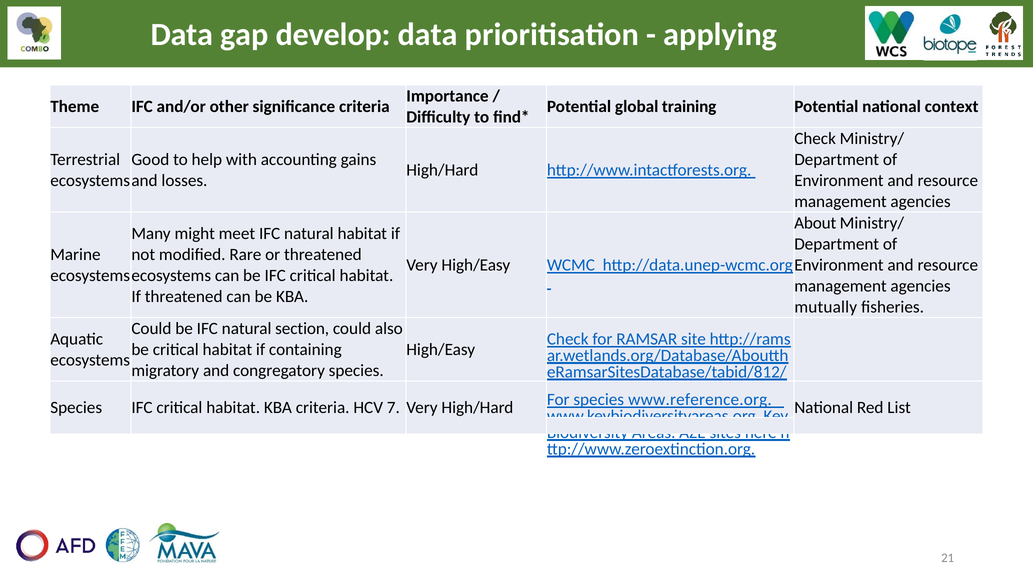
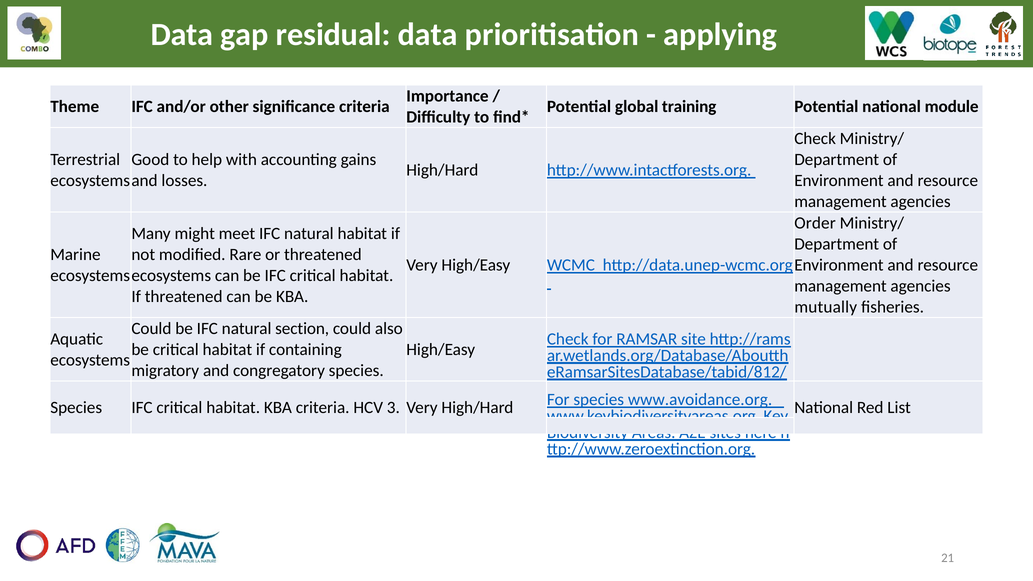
develop: develop -> residual (333, 35)
context: context -> module (952, 107)
About: About -> Order (815, 223)
7: 7 -> 3 (393, 408)
www.reference.org: www.reference.org -> www.avoidance.org (700, 400)
